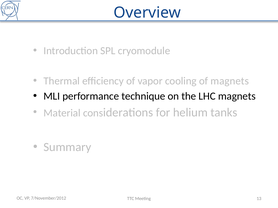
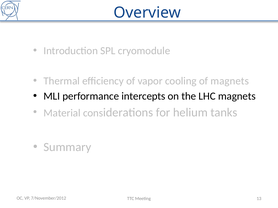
technique: technique -> intercepts (143, 96)
